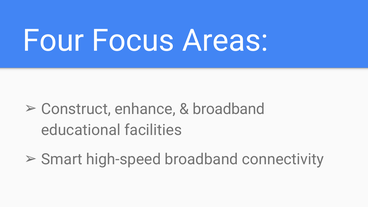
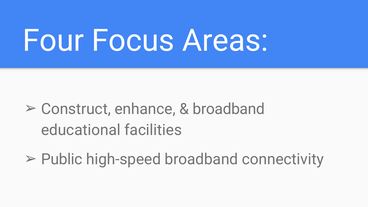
Smart: Smart -> Public (62, 159)
